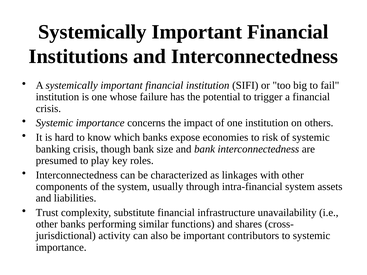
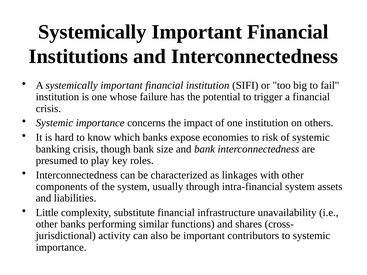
Trust: Trust -> Little (47, 213)
